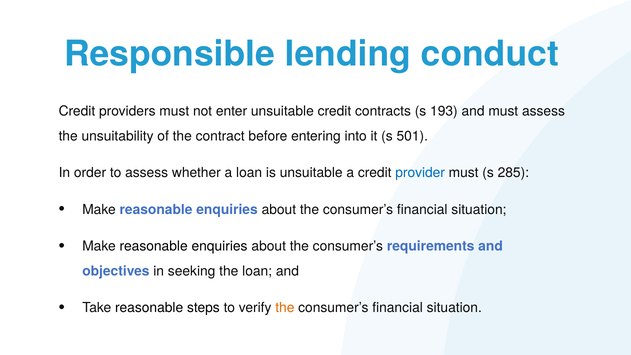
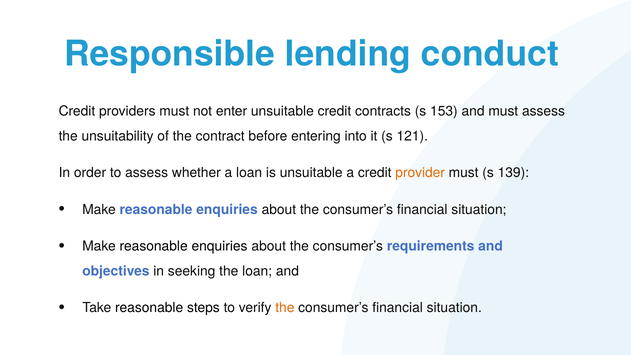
193: 193 -> 153 (444, 111)
501: 501 -> 121 (412, 136)
provider colour: blue -> orange (420, 173)
285: 285 -> 139 (513, 173)
